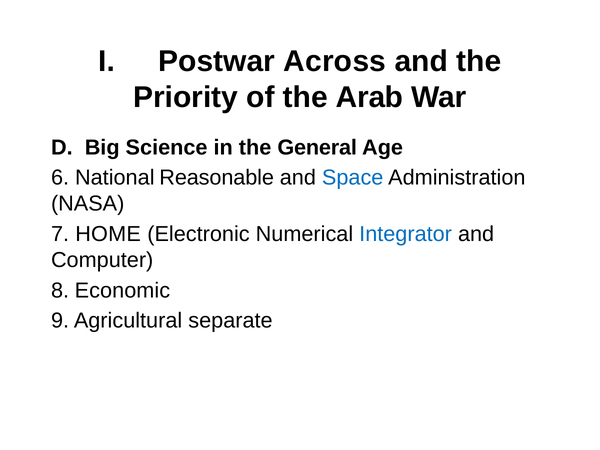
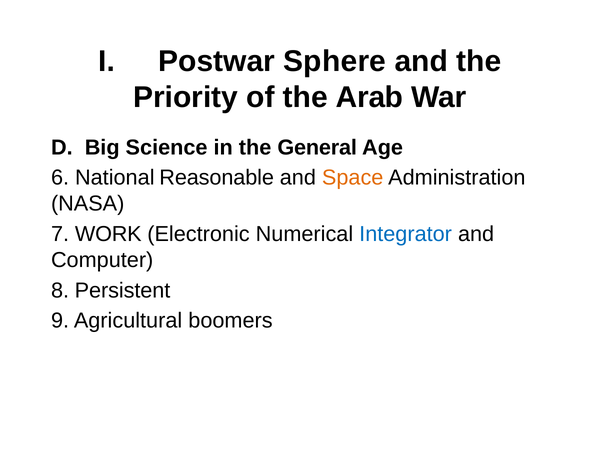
Across: Across -> Sphere (335, 62)
Space colour: blue -> orange (353, 178)
HOME: HOME -> WORK (108, 234)
Economic: Economic -> Persistent (122, 290)
separate: separate -> boomers (230, 321)
